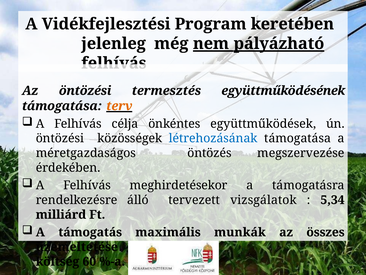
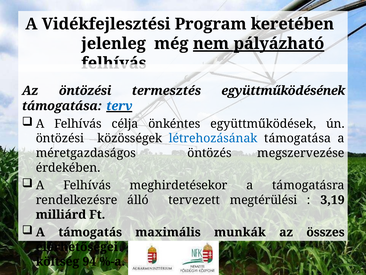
terv colour: orange -> blue (119, 106)
vizsgálatok: vizsgálatok -> megtérülési (264, 200)
5,34: 5,34 -> 3,19 (332, 200)
üzemeltetése: üzemeltetése -> elérhetőségei (77, 247)
60: 60 -> 94 (89, 261)
